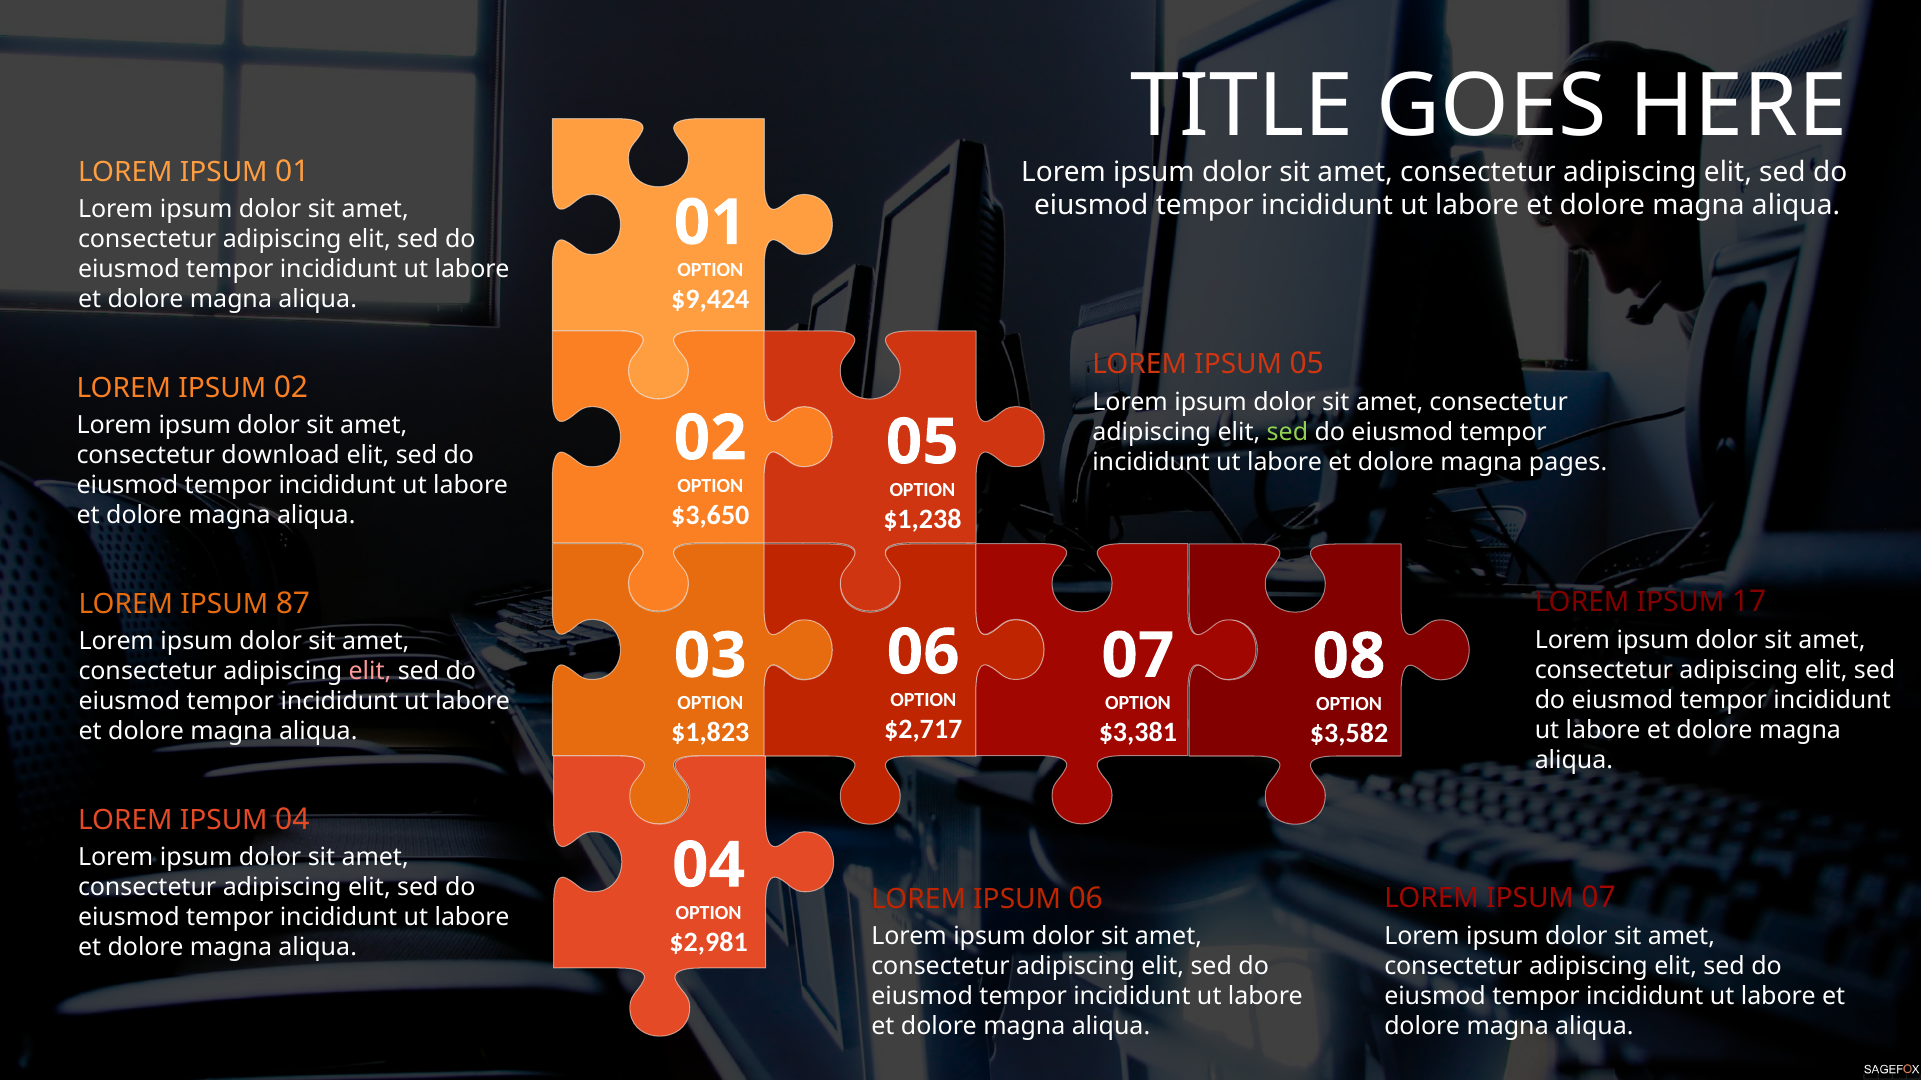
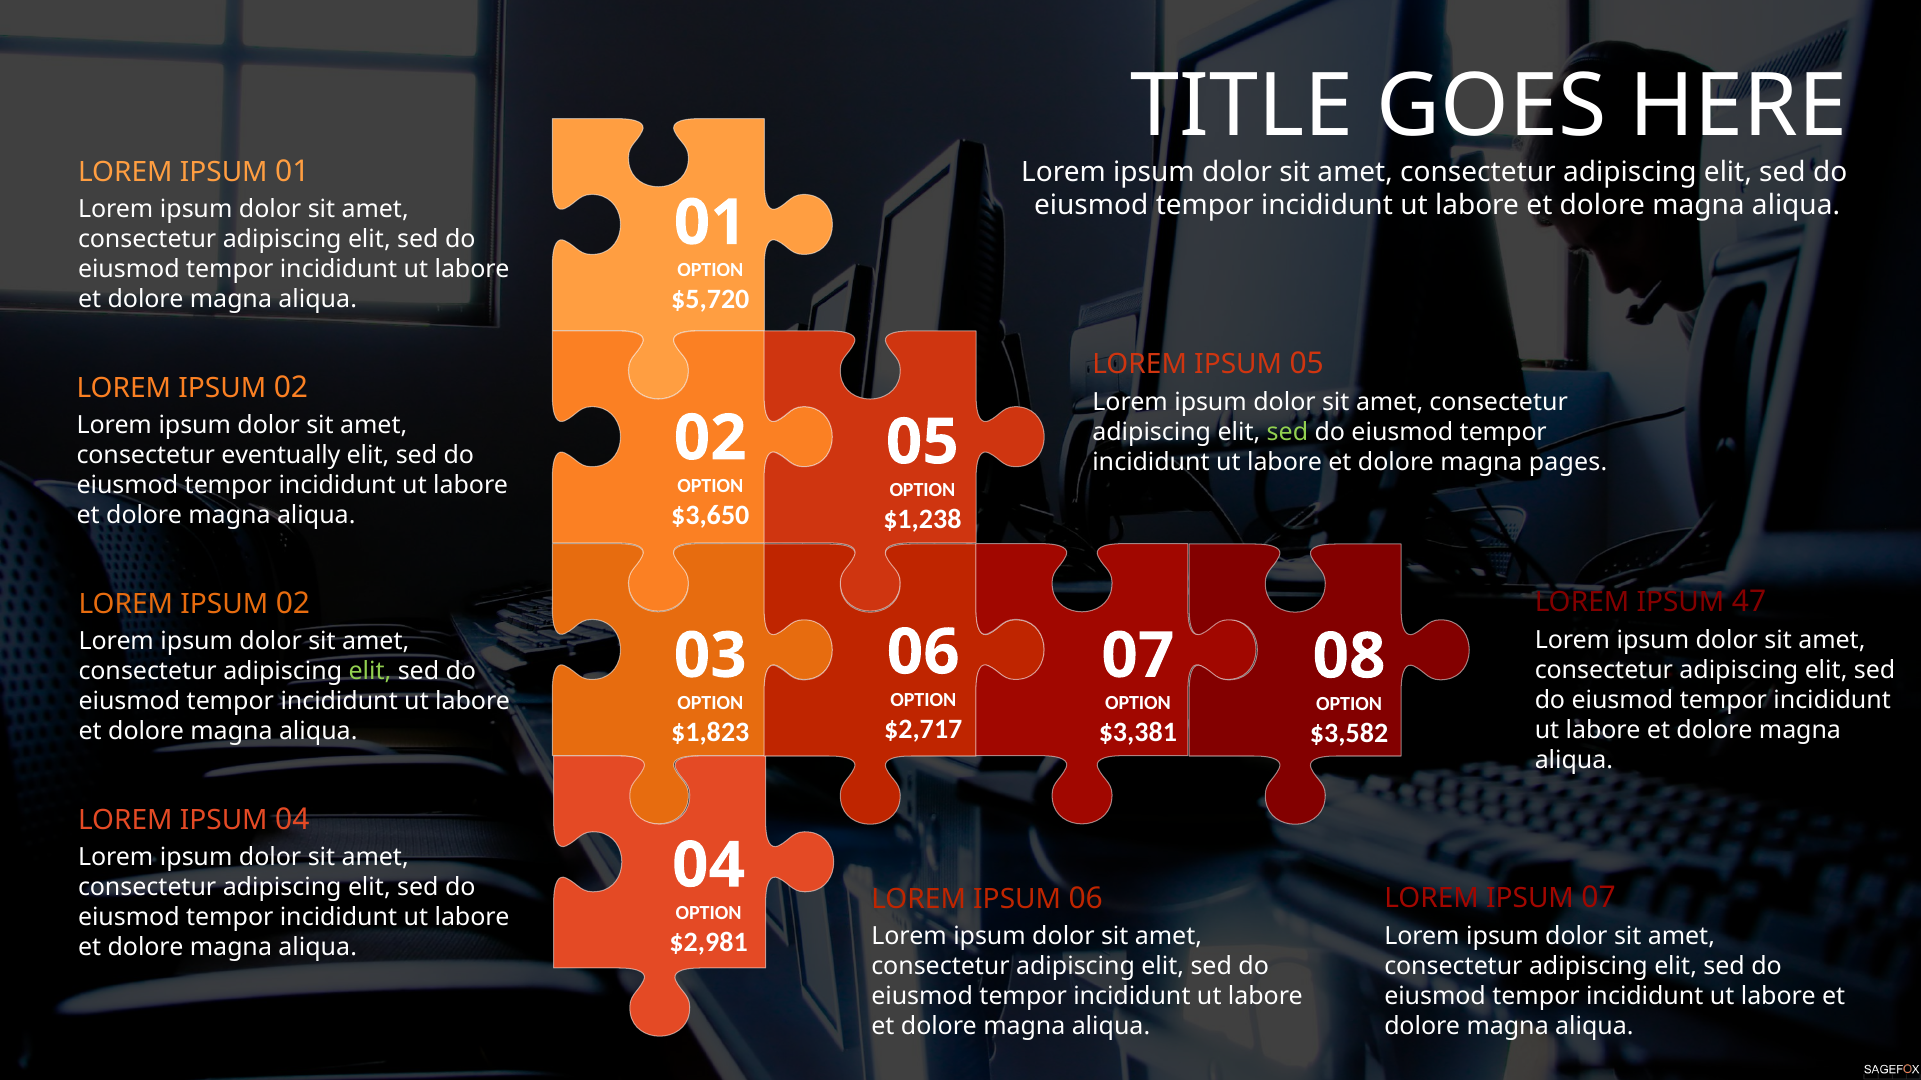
$9,424: $9,424 -> $5,720 (710, 300)
download: download -> eventually (281, 456)
17: 17 -> 47 (1749, 602)
87: 87 -> 02 (293, 603)
elit colour: pink -> light green (370, 672)
